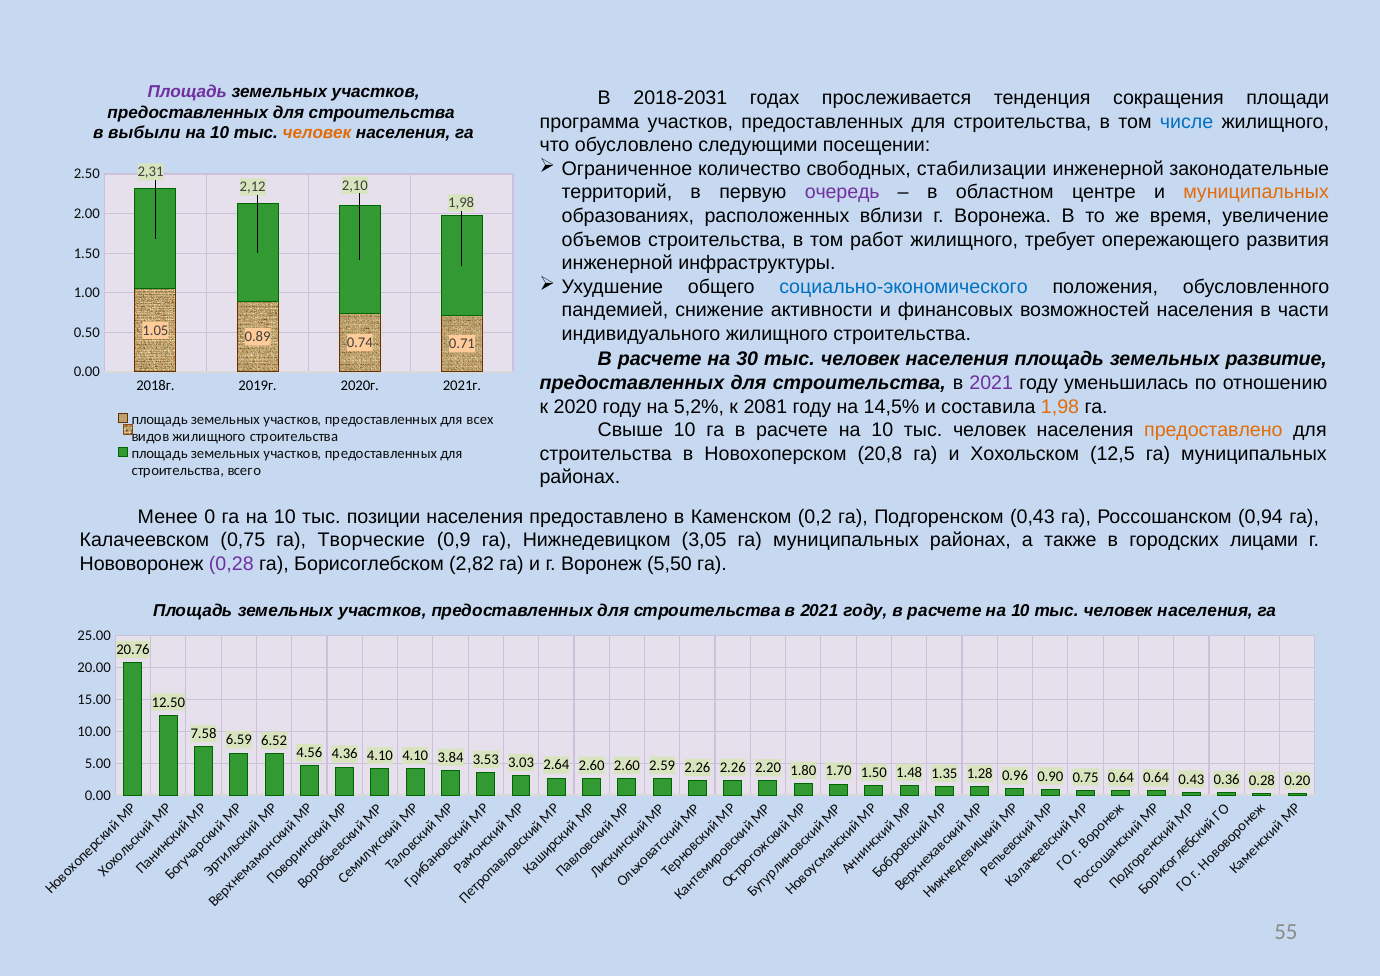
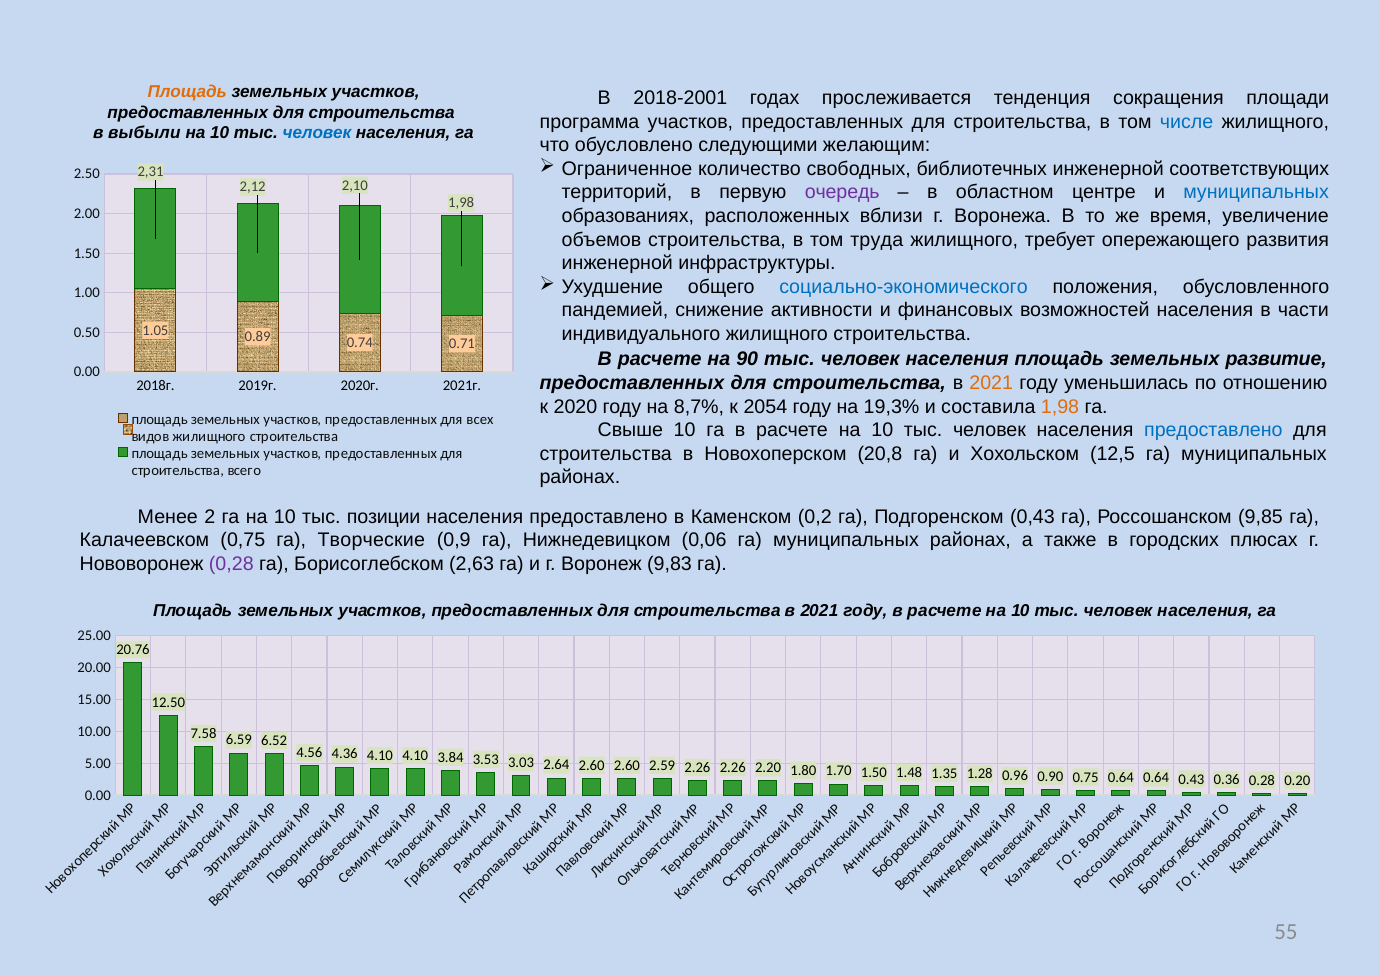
Площадь colour: purple -> orange (187, 92)
2018-2031: 2018-2031 -> 2018-2001 (680, 98)
человек colour: orange -> blue (317, 133)
посещении: посещении -> желающим (877, 145)
стабилизации: стабилизации -> библиотечных (982, 169)
законодательные: законодательные -> соответствующих (1249, 169)
муниципальных colour: orange -> blue (1256, 192)
работ: работ -> труда (877, 240)
30: 30 -> 90 (747, 359)
2021 colour: purple -> orange (991, 383)
5,2%: 5,2% -> 8,7% (699, 407)
2081: 2081 -> 2054 (765, 407)
14,5%: 14,5% -> 19,3% (892, 407)
предоставлено colour: orange -> blue (1213, 430)
0: 0 -> 2 (210, 517)
0,94: 0,94 -> 9,85 (1261, 517)
3,05: 3,05 -> 0,06 (704, 540)
лицами: лицами -> плюсах (1264, 540)
2,82: 2,82 -> 2,63 (472, 564)
5,50: 5,50 -> 9,83 (670, 564)
